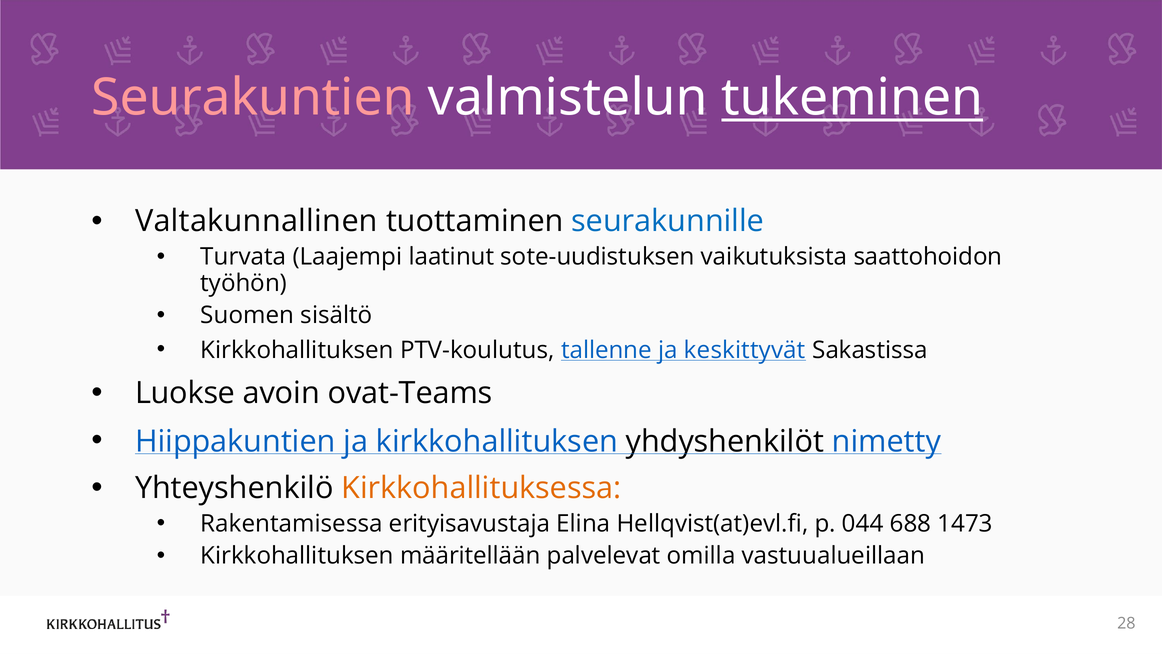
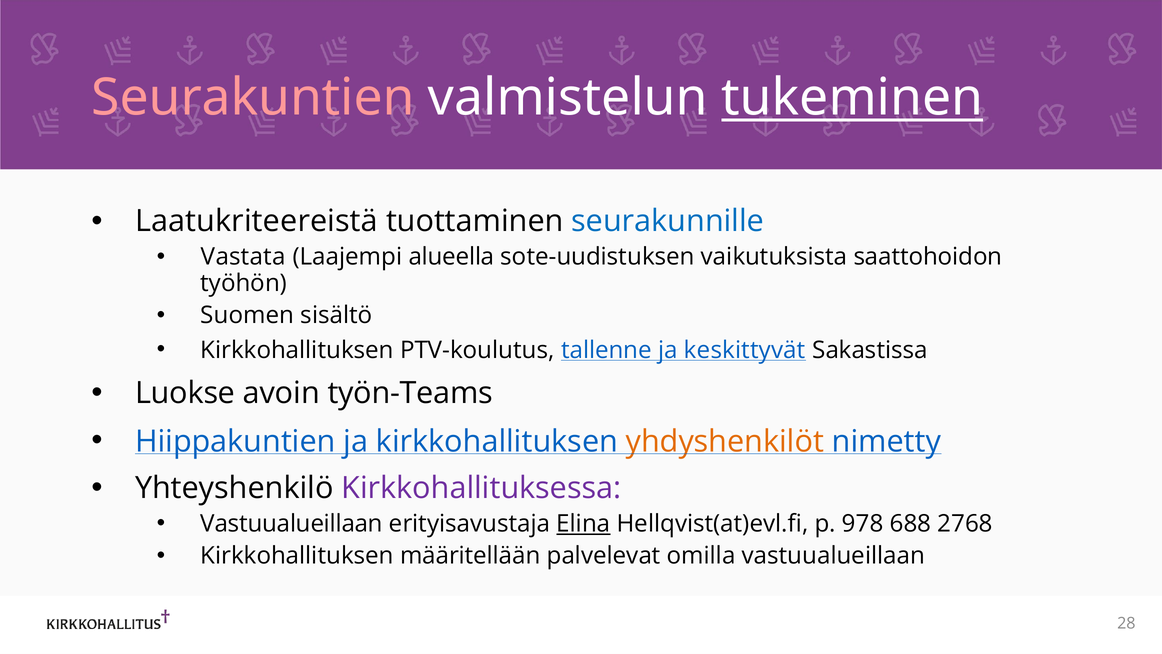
Valtakunnallinen: Valtakunnallinen -> Laatukriteereistä (257, 221)
Turvata: Turvata -> Vastata (243, 257)
laatinut: laatinut -> alueella (451, 257)
ovat-Teams: ovat-Teams -> työn-Teams (410, 393)
yhdyshenkilöt colour: black -> orange (725, 442)
Kirkkohallituksessa colour: orange -> purple (481, 488)
Rakentamisessa: Rakentamisessa -> Vastuualueillaan (292, 523)
Elina underline: none -> present (583, 523)
044: 044 -> 978 (863, 523)
1473: 1473 -> 2768 (965, 523)
